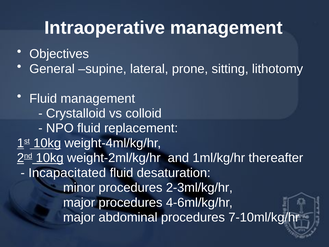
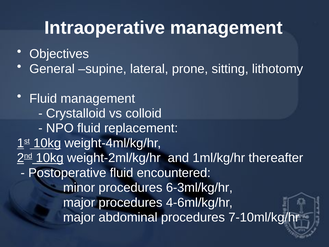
Incapacitated: Incapacitated -> Postoperative (67, 173)
desaturation: desaturation -> encountered (174, 173)
2-3ml/kg/hr: 2-3ml/kg/hr -> 6-3ml/kg/hr (199, 188)
